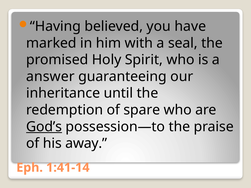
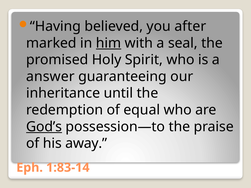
have: have -> after (190, 26)
him underline: none -> present (109, 43)
spare: spare -> equal (142, 110)
1:41-14: 1:41-14 -> 1:83-14 (68, 168)
